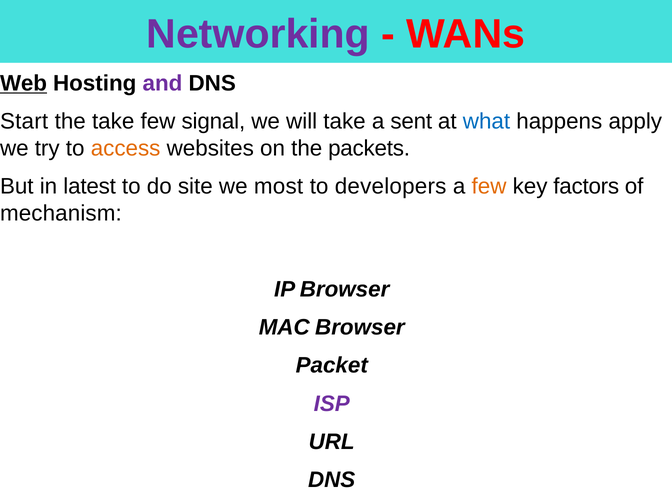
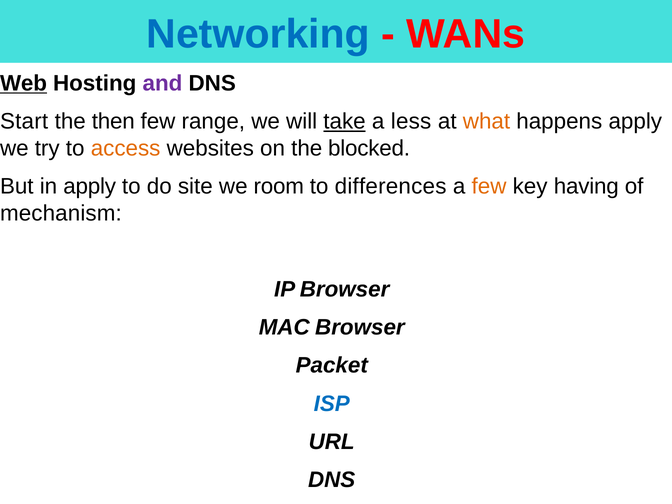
Networking colour: purple -> blue (258, 34)
the take: take -> then (113, 121)
signal: signal -> range (213, 121)
take underline: none -> present (345, 121)
sent: sent -> less (411, 121)
what colour: blue -> orange (486, 121)
packets: packets -> blocked (369, 148)
in latest: latest -> apply (90, 186)
most: most -> room (279, 186)
developers: developers -> differences (391, 186)
factors: factors -> having (586, 186)
ISP colour: purple -> blue (332, 404)
